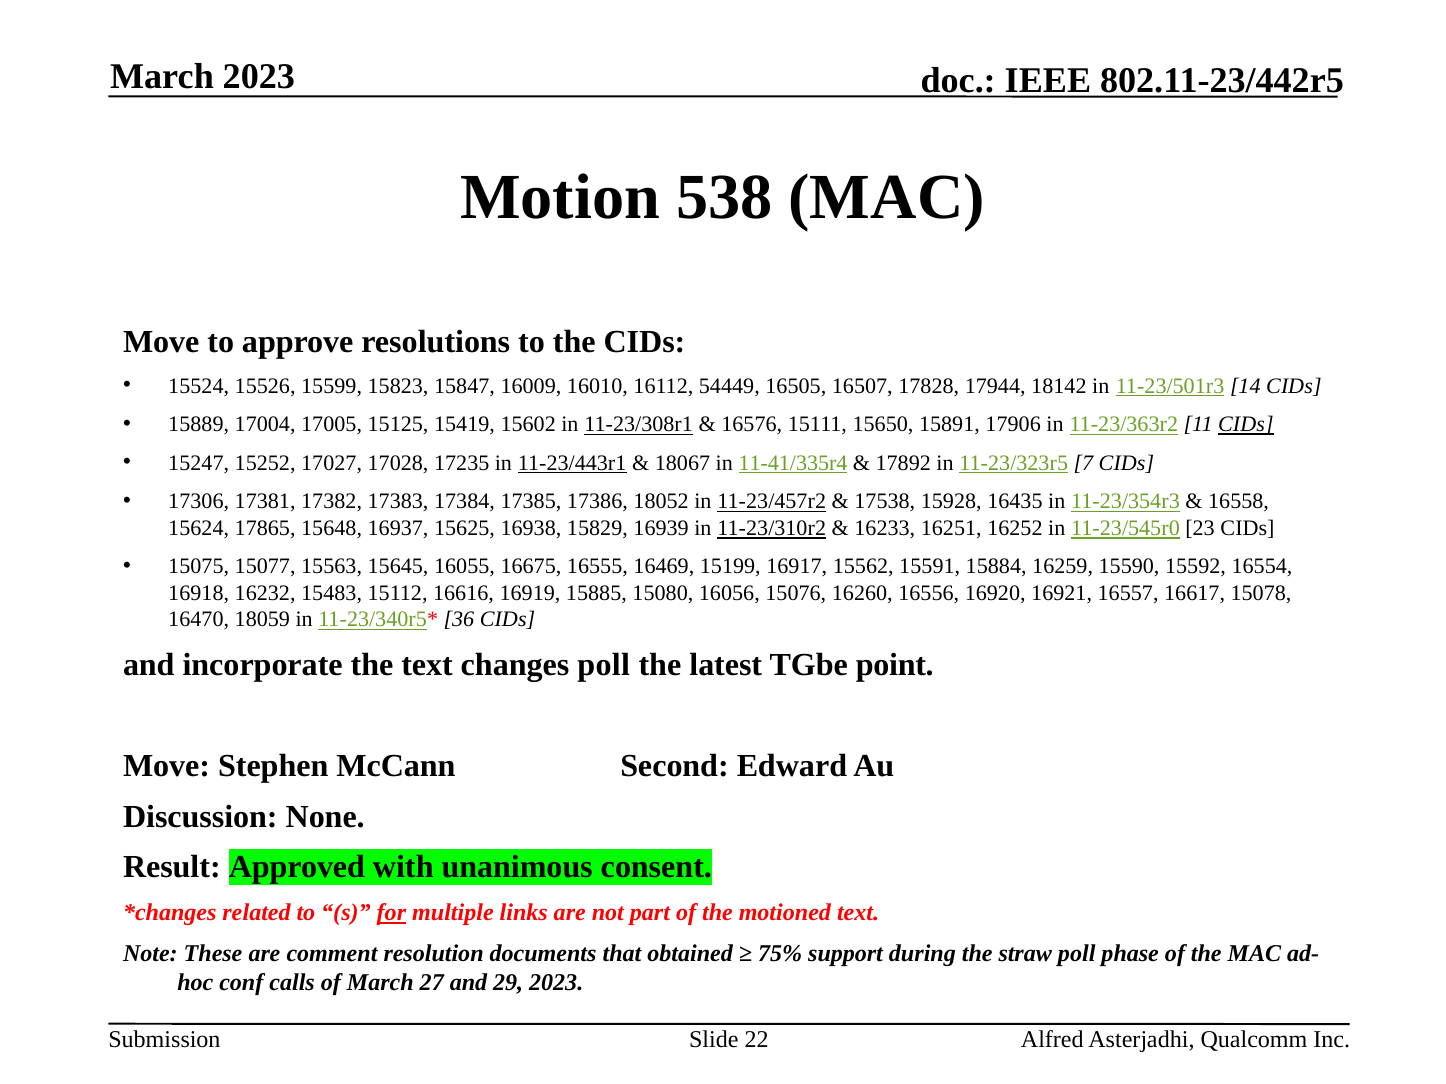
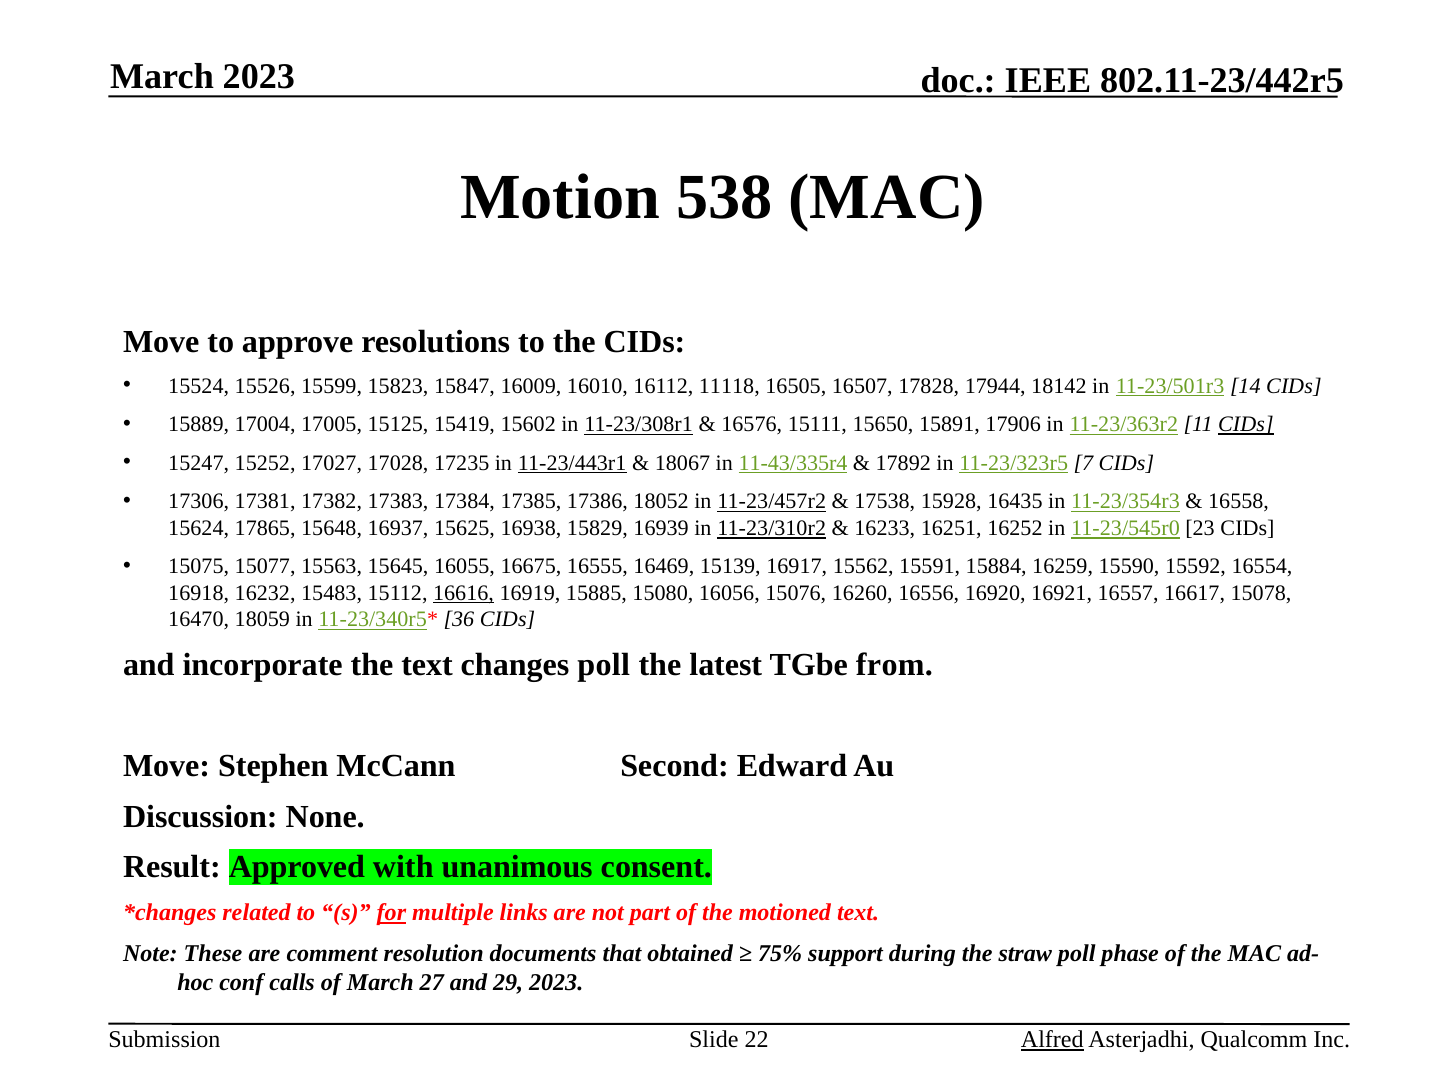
54449: 54449 -> 11118 (729, 386)
11-41/335r4: 11-41/335r4 -> 11-43/335r4 (793, 463)
15199: 15199 -> 15139 (730, 567)
16616 underline: none -> present (464, 593)
point: point -> from (894, 665)
Alfred underline: none -> present (1052, 1040)
